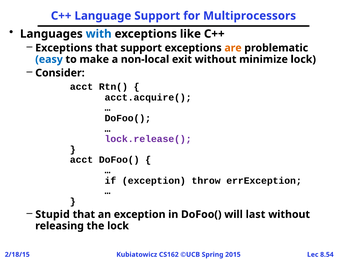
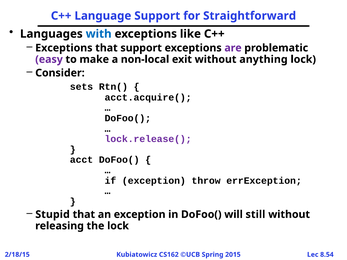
Multiprocessors: Multiprocessors -> Straightforward (250, 16)
are colour: orange -> purple (233, 48)
easy colour: blue -> purple (49, 59)
minimize: minimize -> anything (263, 59)
acct: acct -> sets (82, 87)
last: last -> still (255, 215)
